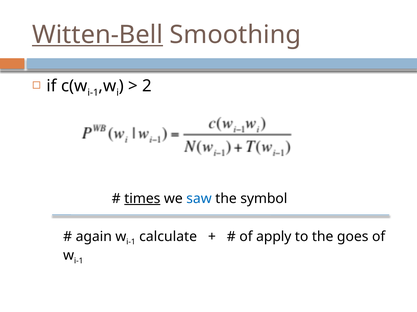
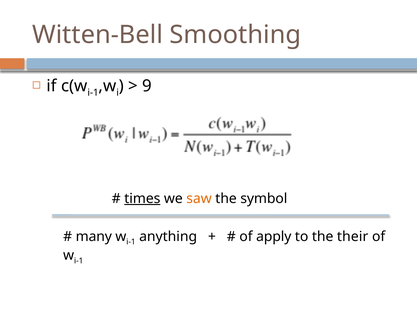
Witten-Bell underline: present -> none (98, 35)
2: 2 -> 9 (147, 86)
saw colour: blue -> orange (199, 199)
again: again -> many (94, 237)
calculate: calculate -> anything (168, 237)
goes: goes -> their (353, 237)
